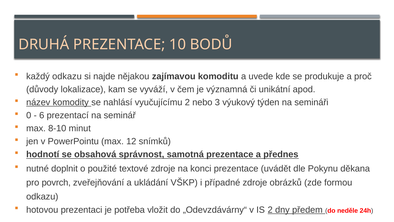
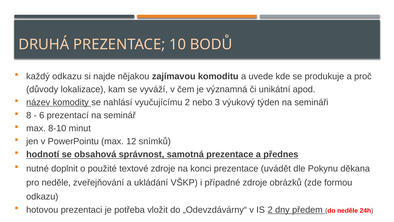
0: 0 -> 8 (29, 115)
pro povrch: povrch -> neděle (56, 182)
